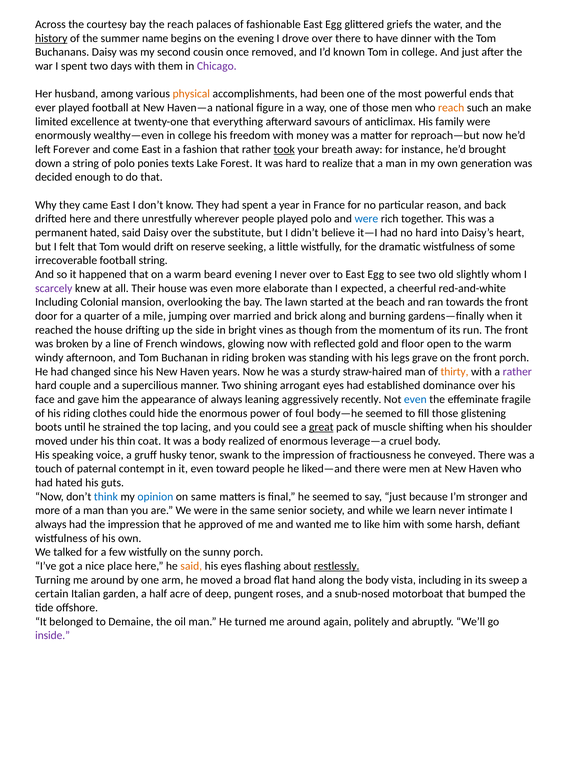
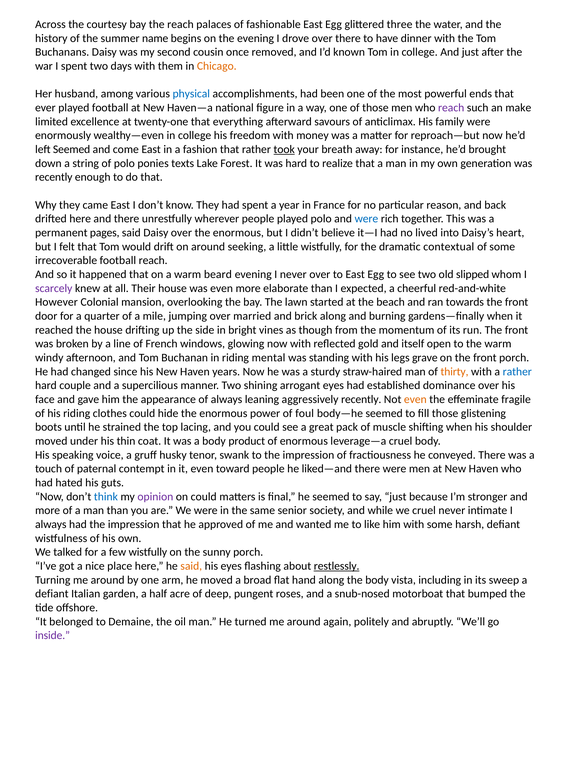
griefs: griefs -> three (400, 24)
history underline: present -> none (51, 38)
Chicago colour: purple -> orange (217, 66)
physical colour: orange -> blue (191, 94)
reach colour: orange -> purple (451, 108)
left Forever: Forever -> Seemed (72, 149)
decided: decided -> recently (54, 177)
permanent hated: hated -> pages (105, 233)
over the substitute: substitute -> enormous (238, 233)
no hard: hard -> lived (427, 233)
on reserve: reserve -> around (208, 247)
dramatic wistfulness: wistfulness -> contextual (449, 247)
football string: string -> reach (153, 261)
slightly: slightly -> slipped (473, 274)
Including: Including -> However (56, 302)
floor: floor -> itself (413, 344)
riding broken: broken -> mental (269, 358)
rather colour: purple -> blue (517, 372)
even colour: blue -> orange (415, 400)
great underline: present -> none (321, 427)
realized: realized -> product (247, 441)
opinion colour: blue -> purple (155, 497)
on same: same -> could (204, 497)
we learn: learn -> cruel (424, 511)
certain: certain -> defiant (52, 594)
